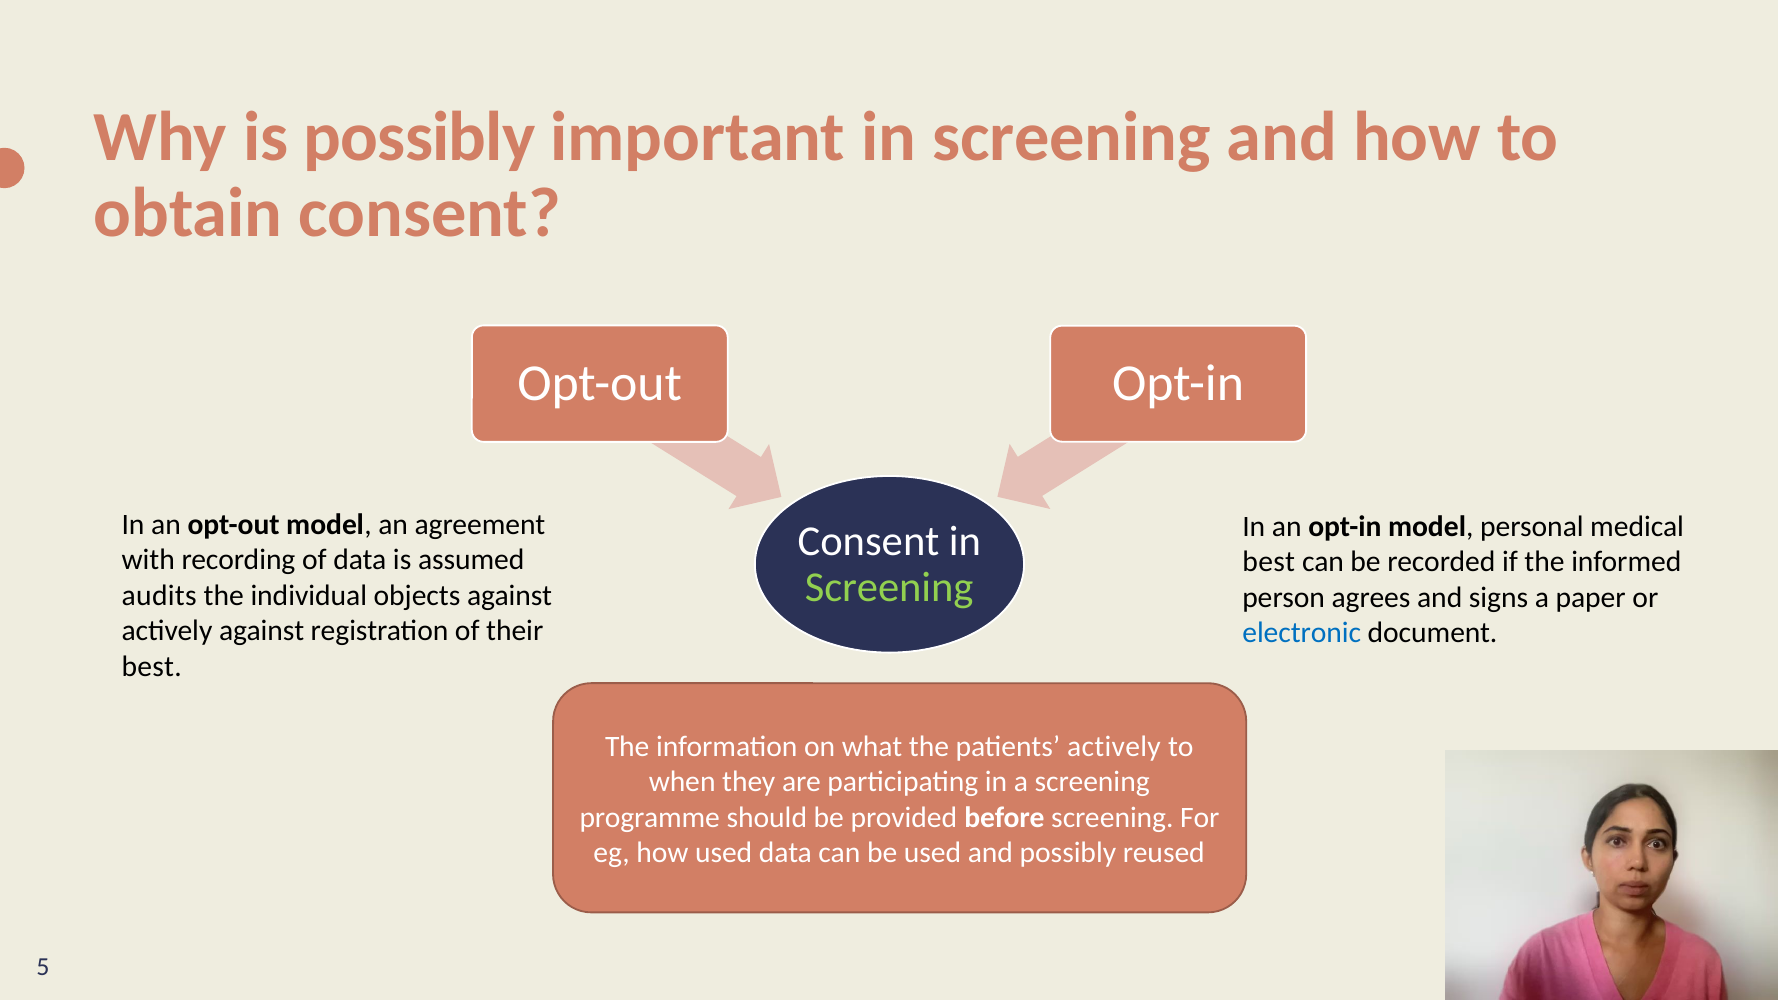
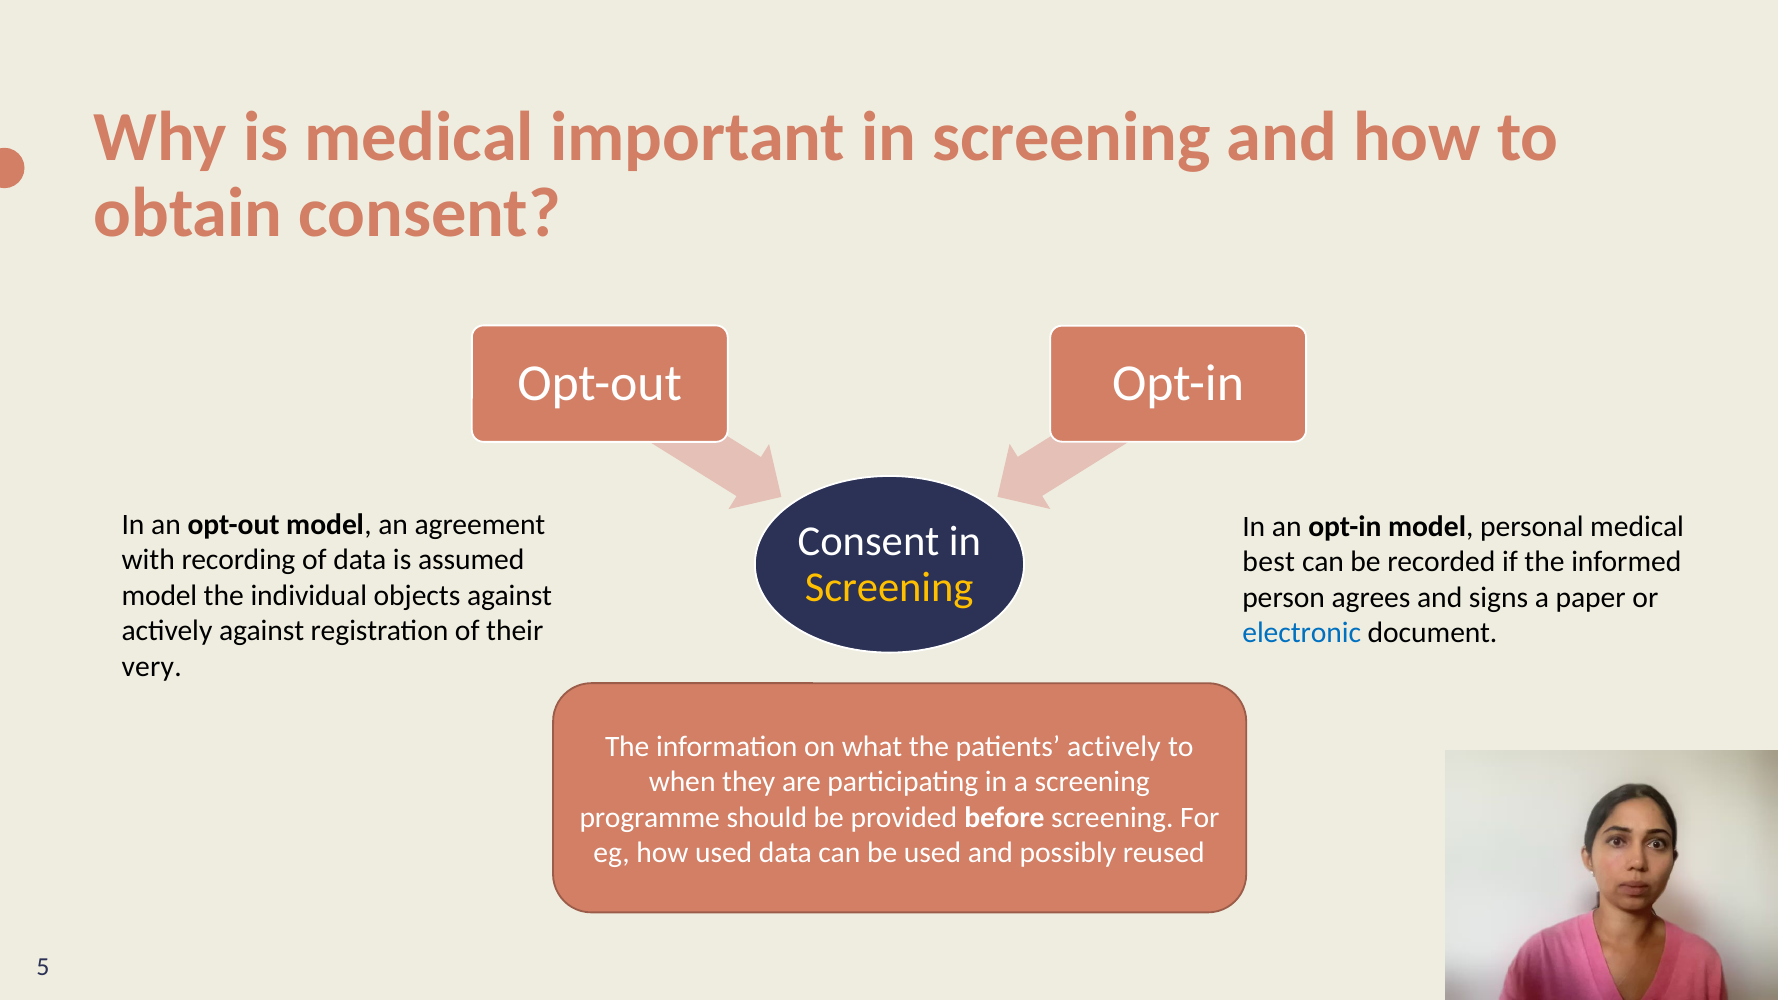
is possibly: possibly -> medical (419, 137)
Screening colour: light green -> yellow (889, 587)
audits: audits -> model (159, 596)
best: best -> very (152, 667)
